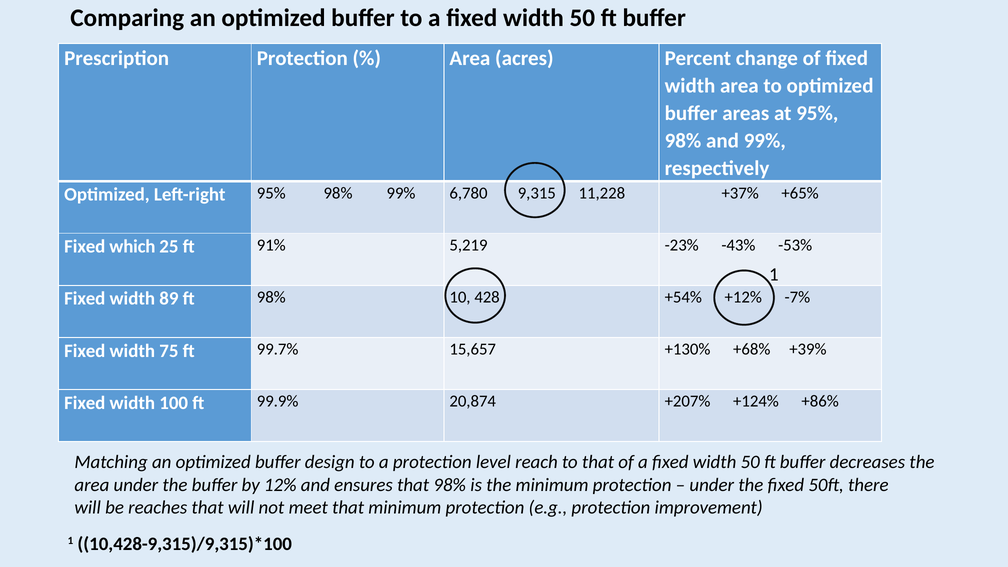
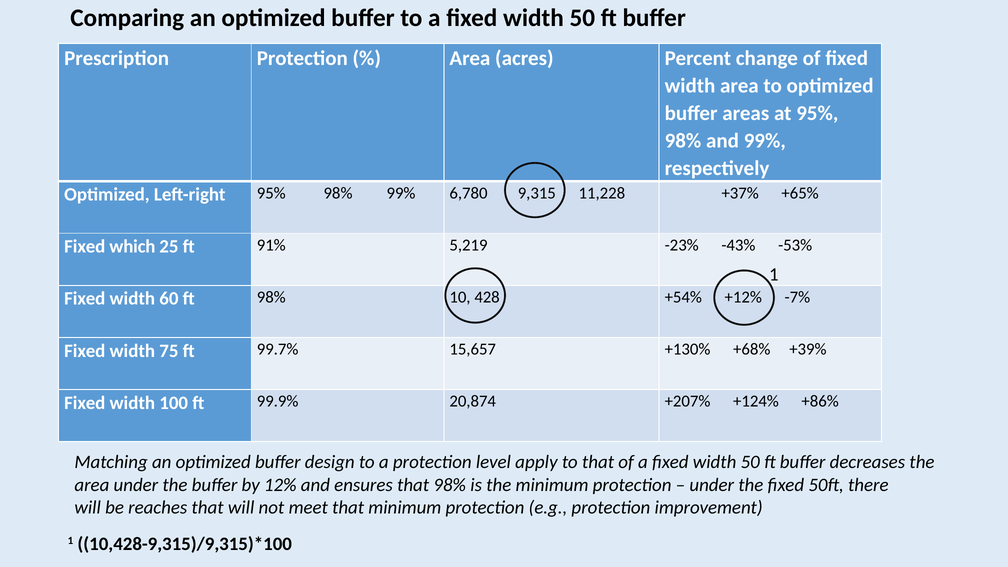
89: 89 -> 60 (169, 299)
reach: reach -> apply (536, 462)
